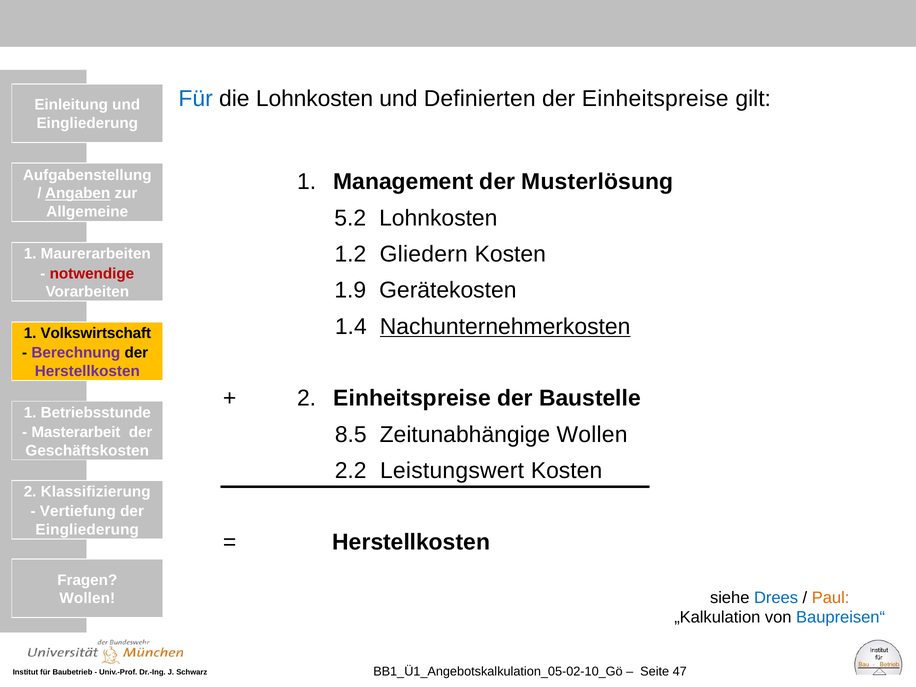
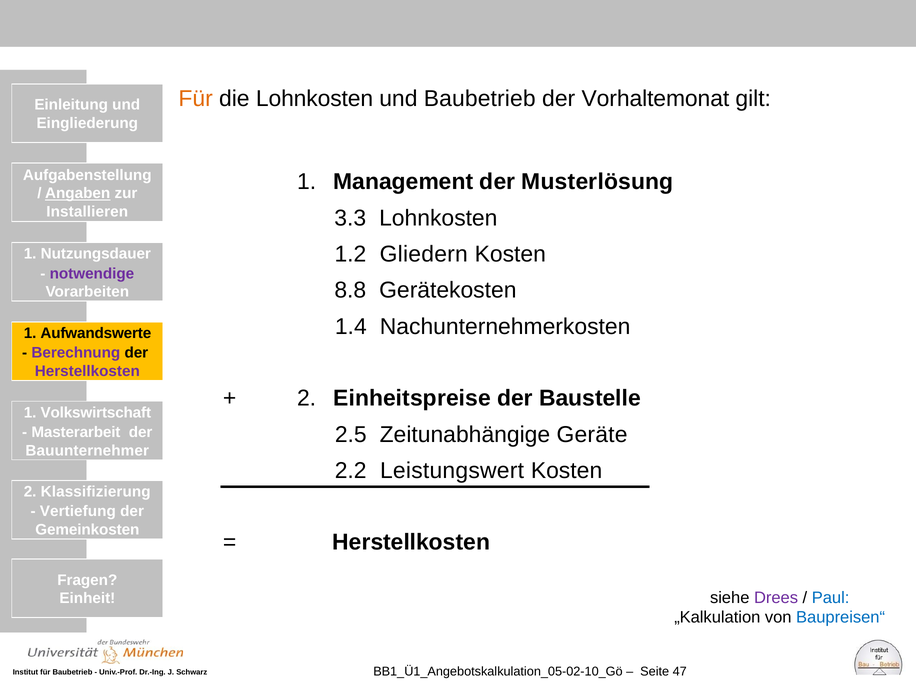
Für colour: blue -> orange (196, 99)
und Definierten: Definierten -> Baubetrieb (480, 99)
der Einheitspreise: Einheitspreise -> Vorhaltemonat (655, 99)
Allgemeine: Allgemeine -> Installieren (87, 212)
5.2: 5.2 -> 3.3 (350, 218)
Maurerarbeiten: Maurerarbeiten -> Nutzungsdauer (96, 254)
notwendige colour: red -> purple (92, 273)
1.9: 1.9 -> 8.8 (350, 290)
Nachunternehmerkosten underline: present -> none (505, 327)
Volkswirtschaft: Volkswirtschaft -> Aufwandswerte (96, 333)
Betriebsstunde: Betriebsstunde -> Volkswirtschaft (96, 413)
8.5: 8.5 -> 2.5 (351, 435)
Zeitunabhängige Wollen: Wollen -> Geräte (592, 435)
Geschäftskosten: Geschäftskosten -> Bauunternehmer (87, 451)
Eingliederung: Eingliederung -> Gemeinkosten (87, 530)
Drees colour: blue -> purple (776, 598)
Paul colour: orange -> blue (831, 598)
Wollen: Wollen -> Einheit (87, 598)
